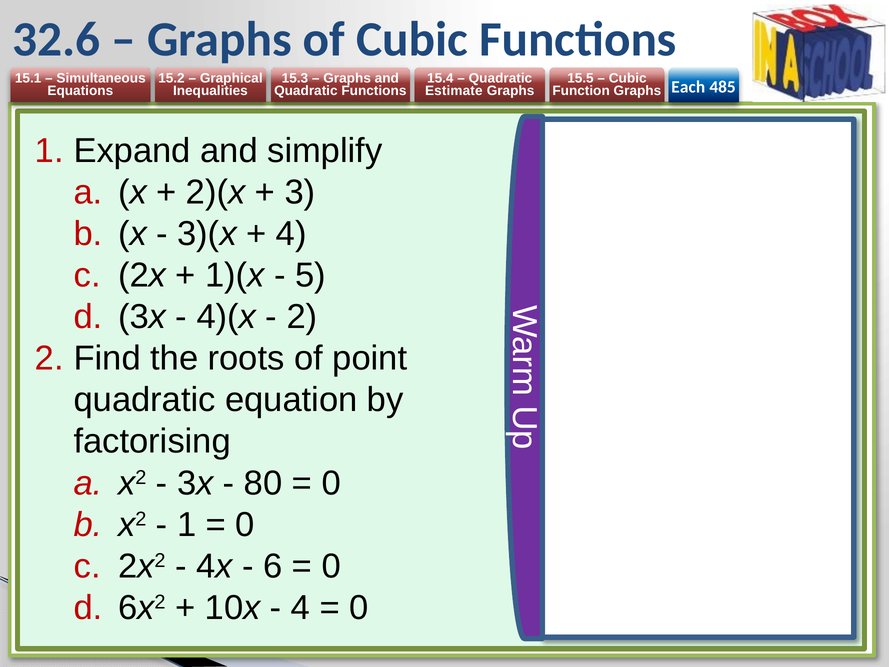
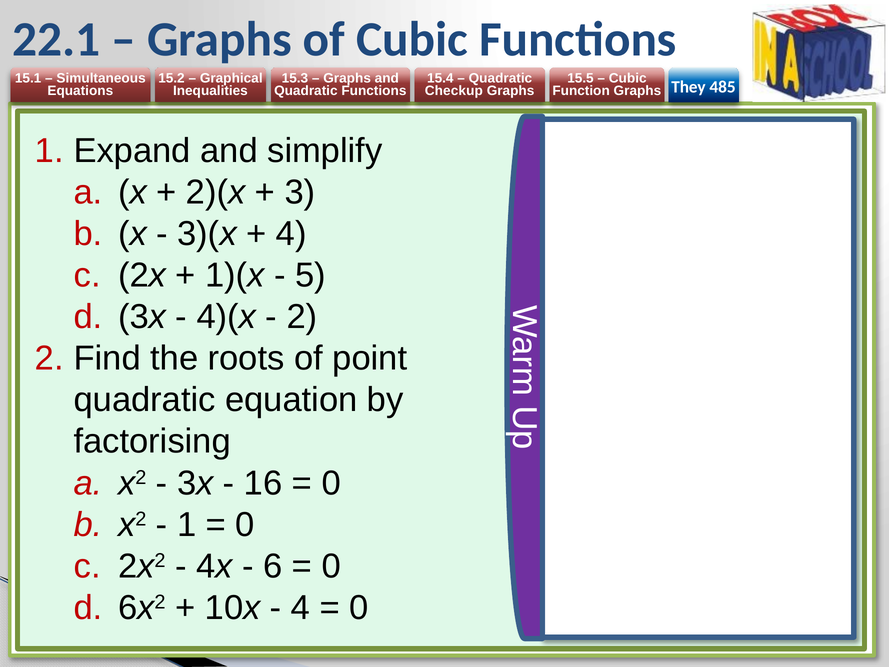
32.6: 32.6 -> 22.1 (56, 39)
Estimate: Estimate -> Checkup (454, 91)
Each: Each -> They (688, 87)
80: 80 -> 16 (263, 483)
